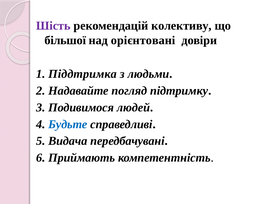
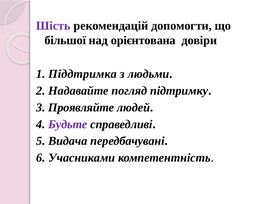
колективу: колективу -> допомогти (181, 26)
орієнтовані: орієнтовані -> орієнтована (143, 40)
Подивимося: Подивимося -> Проявляйте (81, 107)
Будьте colour: blue -> purple (68, 124)
Приймають: Приймають -> Учасниками (82, 158)
